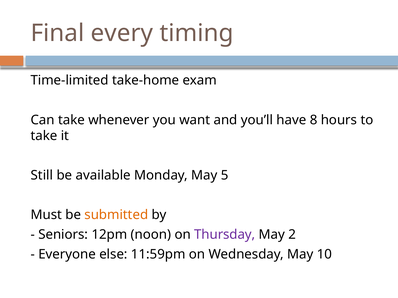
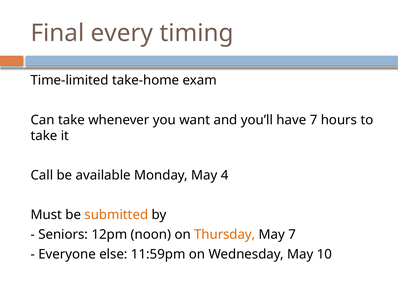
have 8: 8 -> 7 (314, 120)
Still: Still -> Call (42, 176)
5: 5 -> 4 (225, 176)
Thursday colour: purple -> orange (225, 235)
May 2: 2 -> 7 (292, 235)
